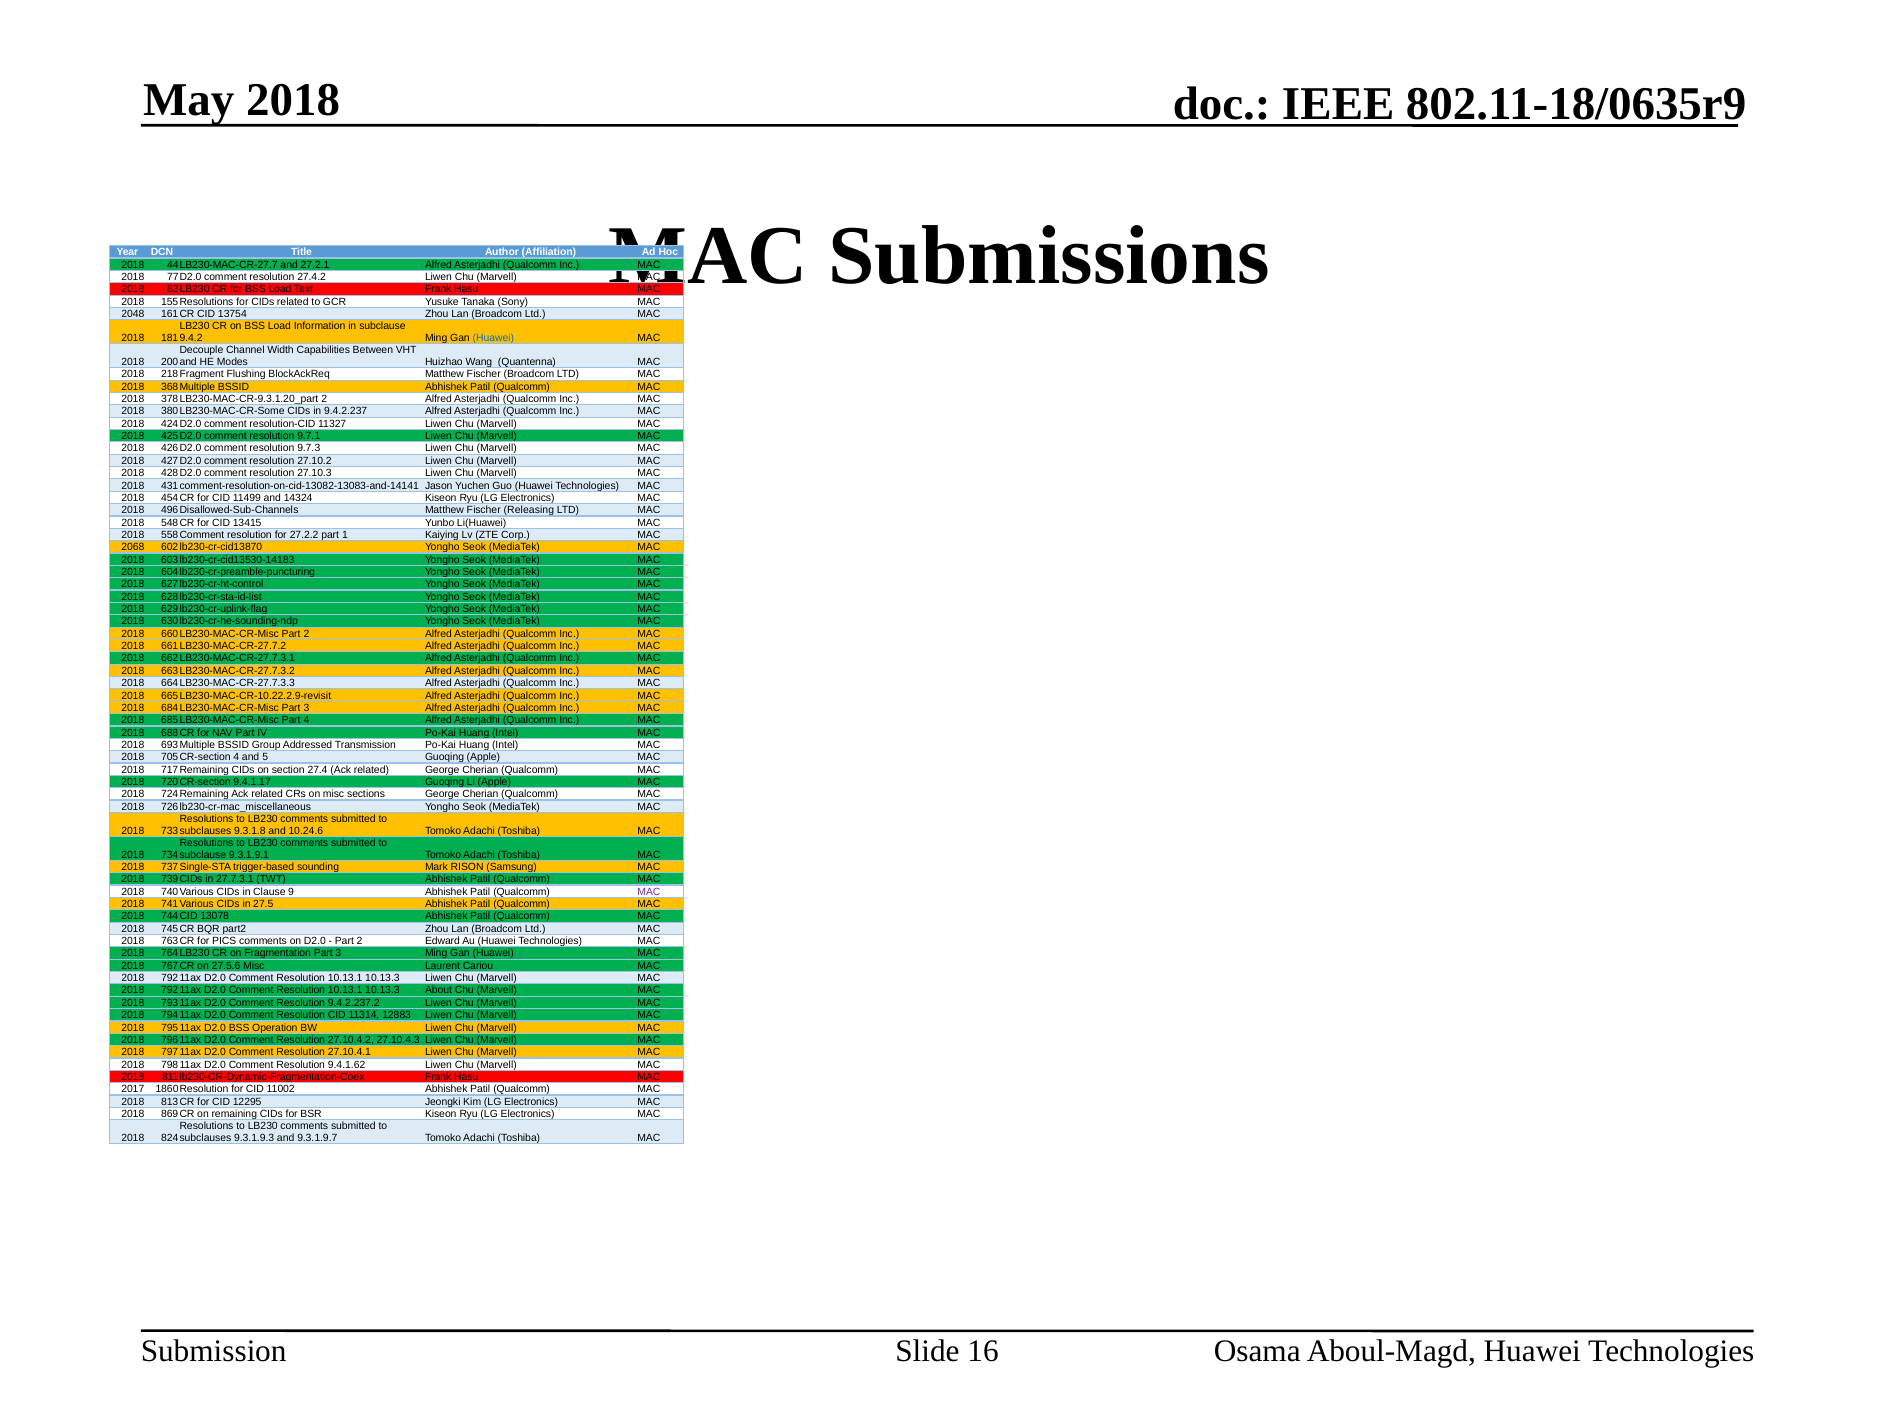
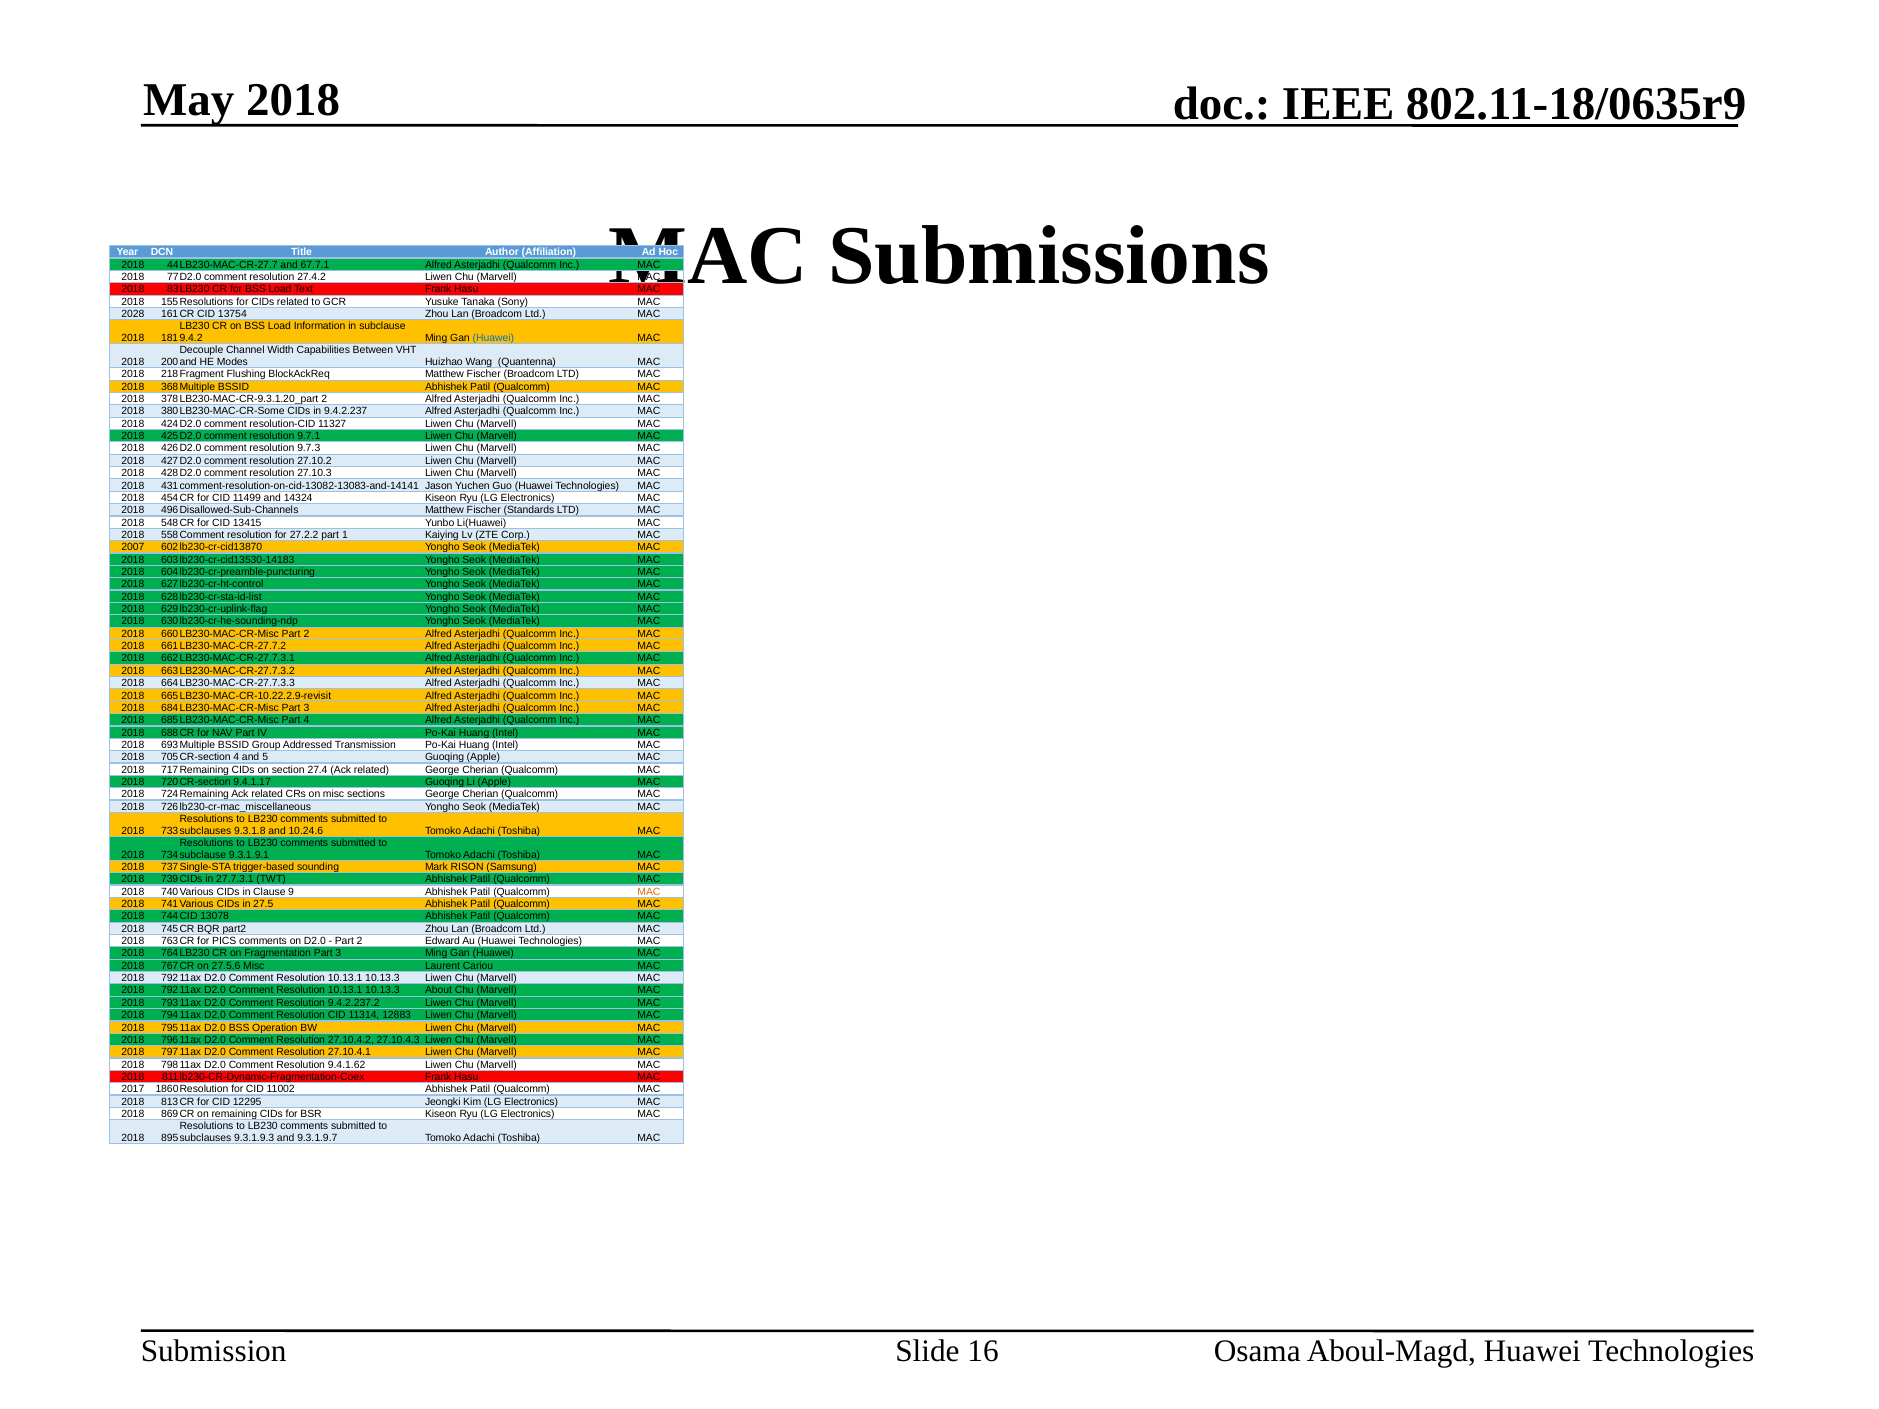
27.2.1: 27.2.1 -> 67.7.1 (315, 265)
2048: 2048 -> 2028 (133, 314)
Releasing: Releasing -> Standards (529, 510)
2068: 2068 -> 2007 (133, 547)
MAC colour: purple -> orange (649, 892)
824: 824 -> 895 (170, 1138)
